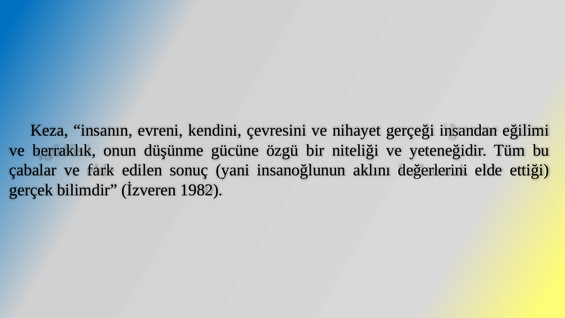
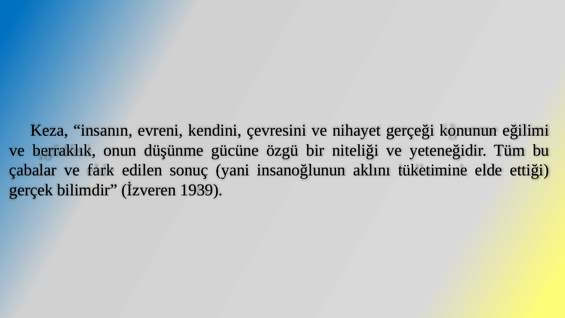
insandan: insandan -> konunun (468, 130)
değerlerini: değerlerini -> tüketimine (433, 170)
1982: 1982 -> 1939 (202, 190)
